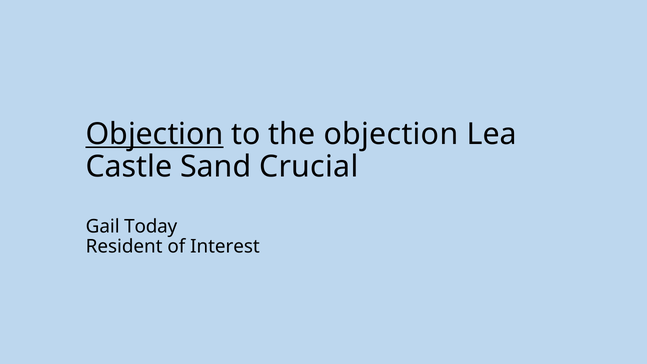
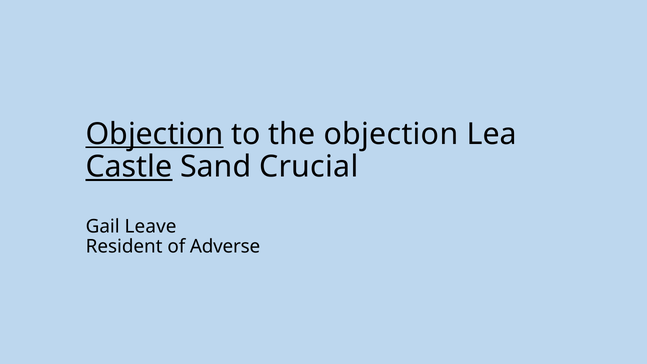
Castle underline: none -> present (129, 167)
Today: Today -> Leave (151, 226)
Interest: Interest -> Adverse (225, 247)
